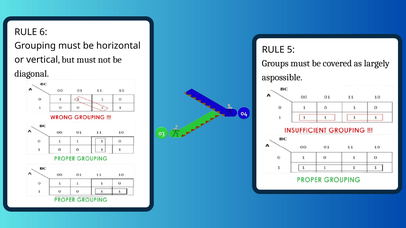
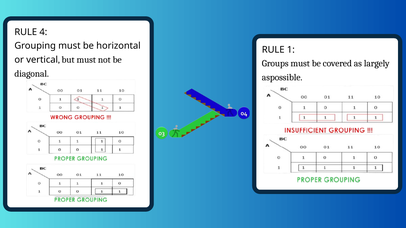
6: 6 -> 4 (43, 32)
5: 5 -> 1 (291, 50)
